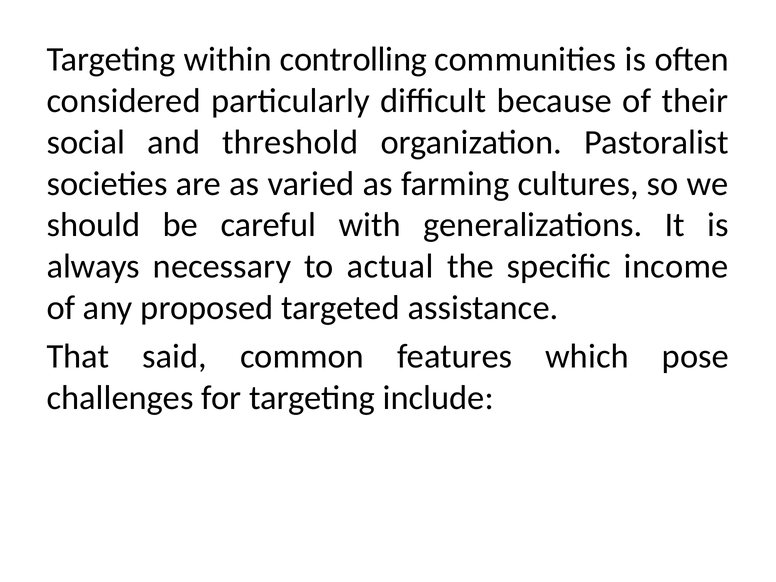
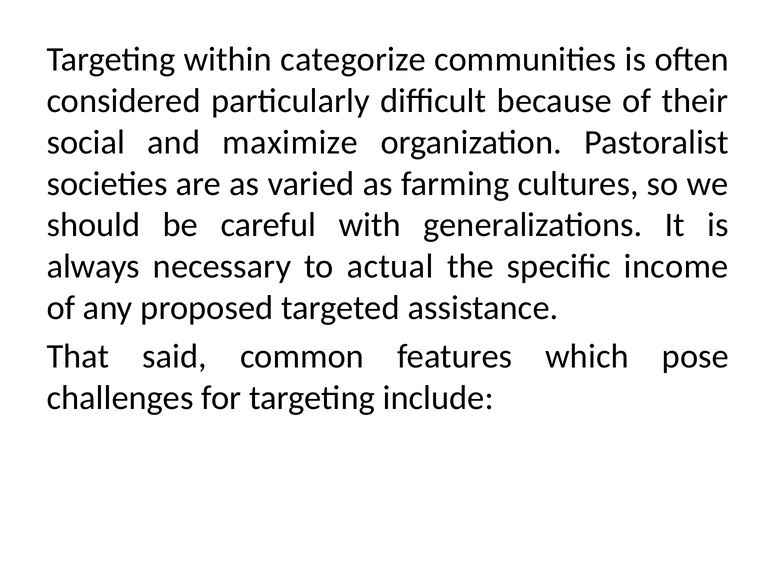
controlling: controlling -> categorize (353, 59)
threshold: threshold -> maximize (290, 142)
